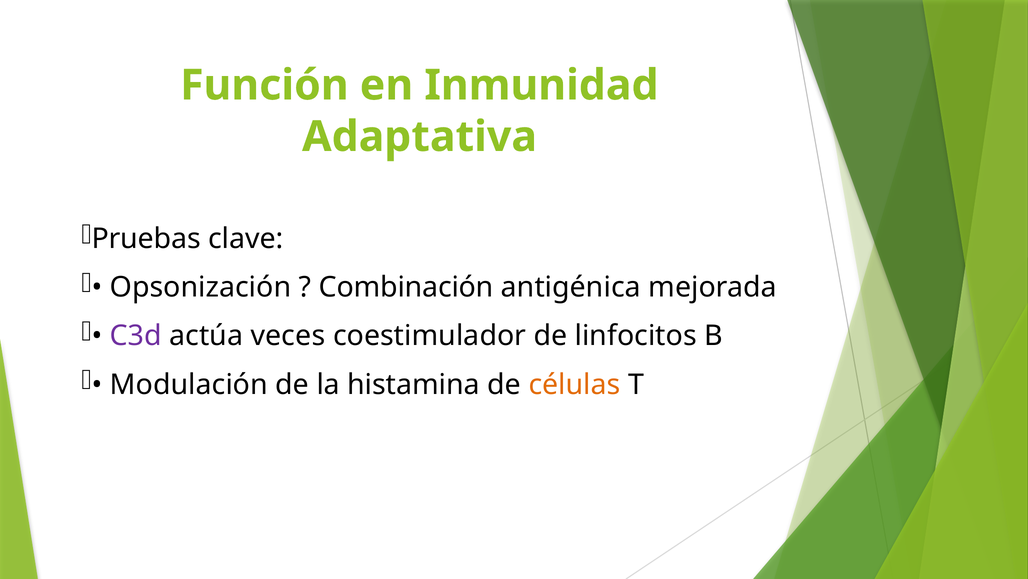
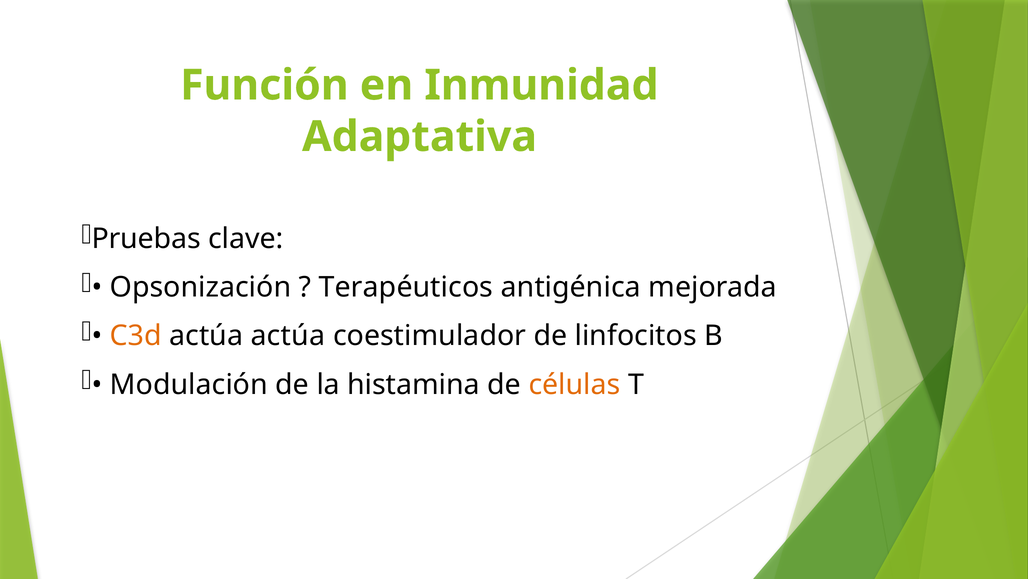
Combinación: Combinación -> Terapéuticos (406, 287)
C3d colour: purple -> orange (136, 336)
actúa veces: veces -> actúa (288, 336)
